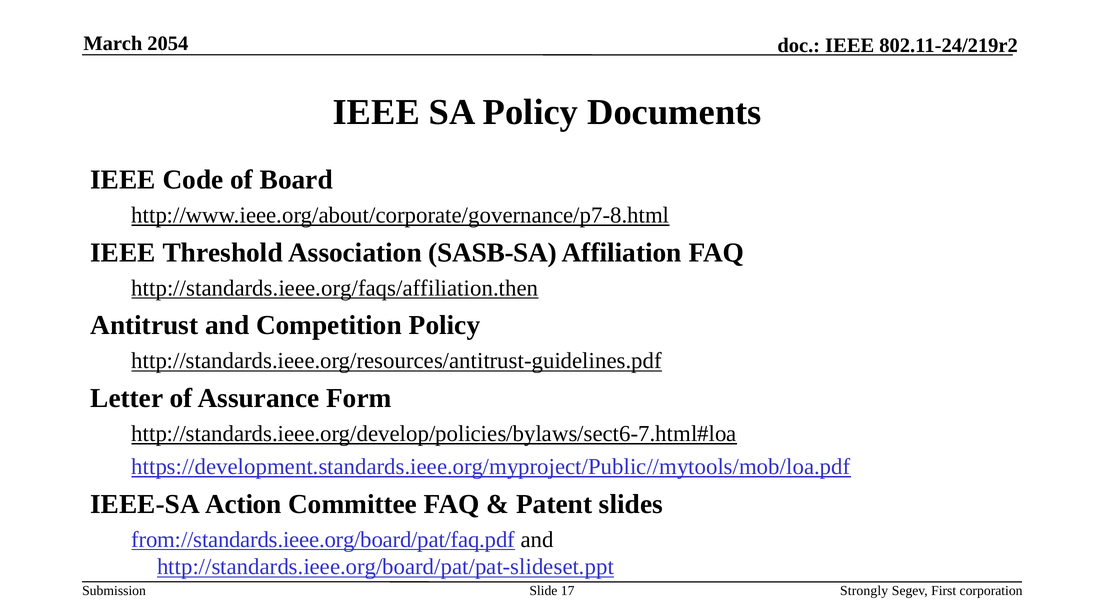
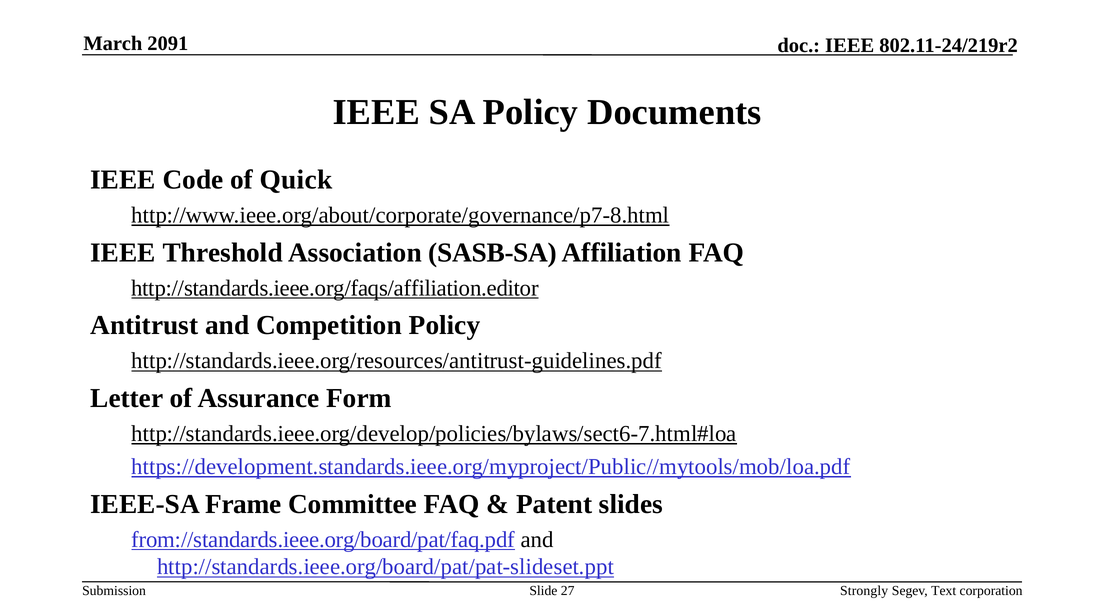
2054: 2054 -> 2091 (168, 44)
Board: Board -> Quick (296, 180)
http://standards.ieee.org/faqs/affiliation.then: http://standards.ieee.org/faqs/affiliation.then -> http://standards.ieee.org/faqs/affiliation.editor (335, 288)
Action: Action -> Frame (243, 504)
17: 17 -> 27 (568, 591)
First: First -> Text (944, 591)
